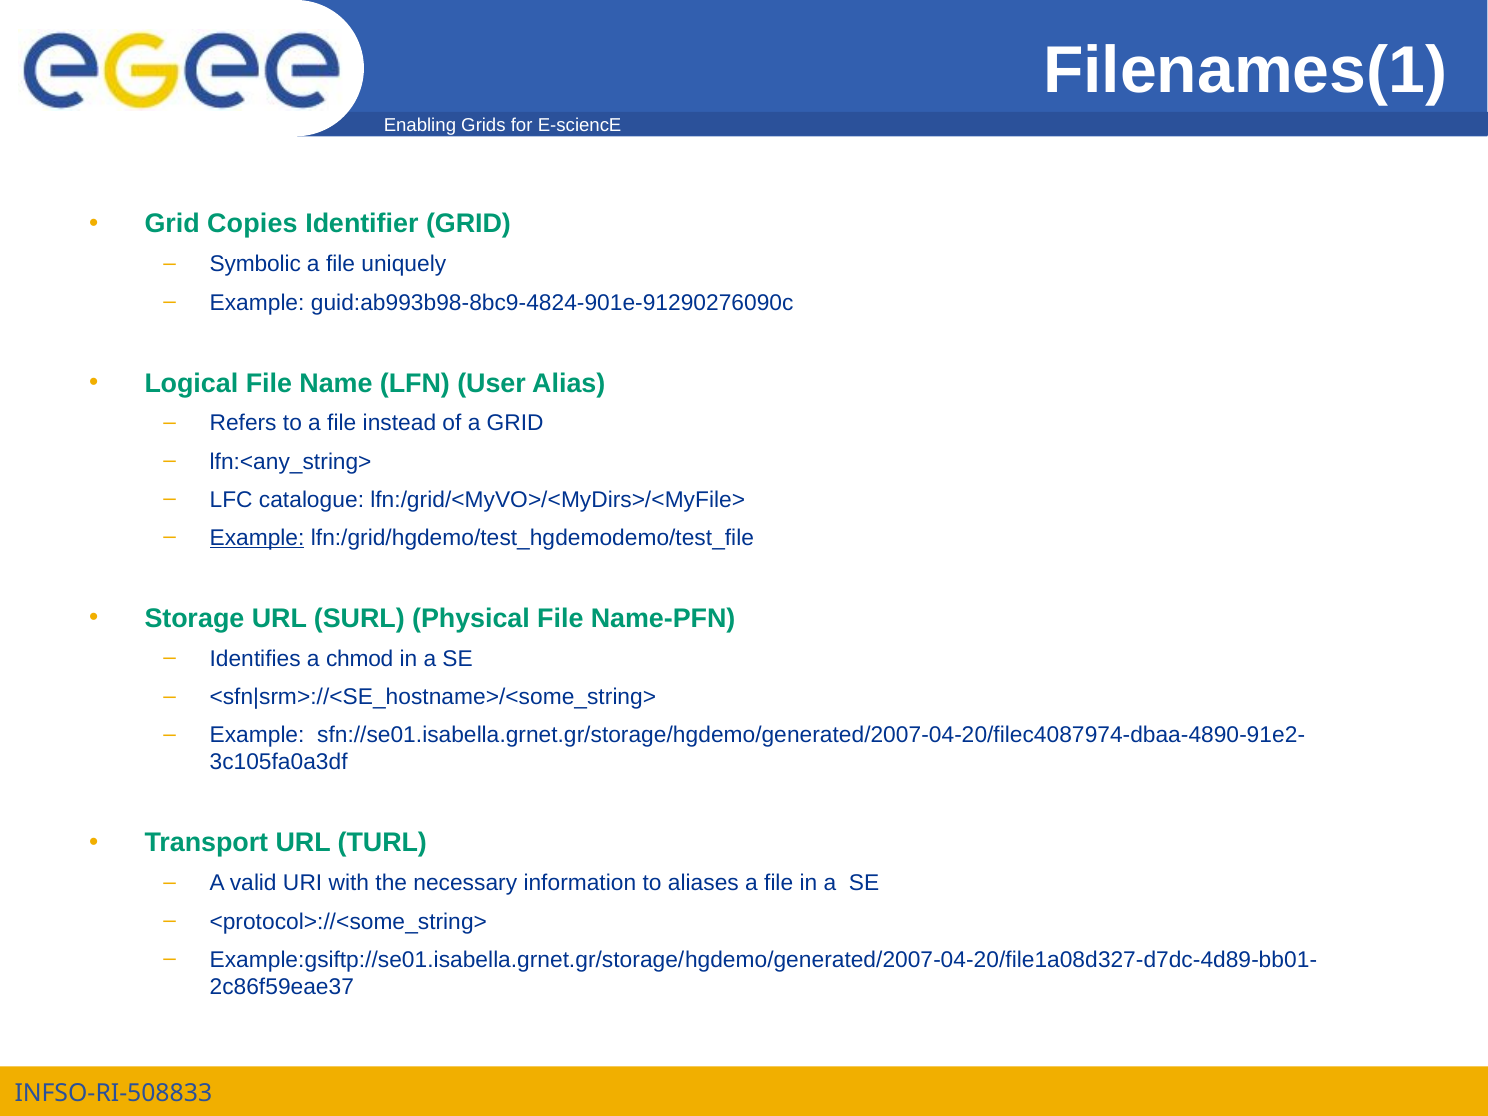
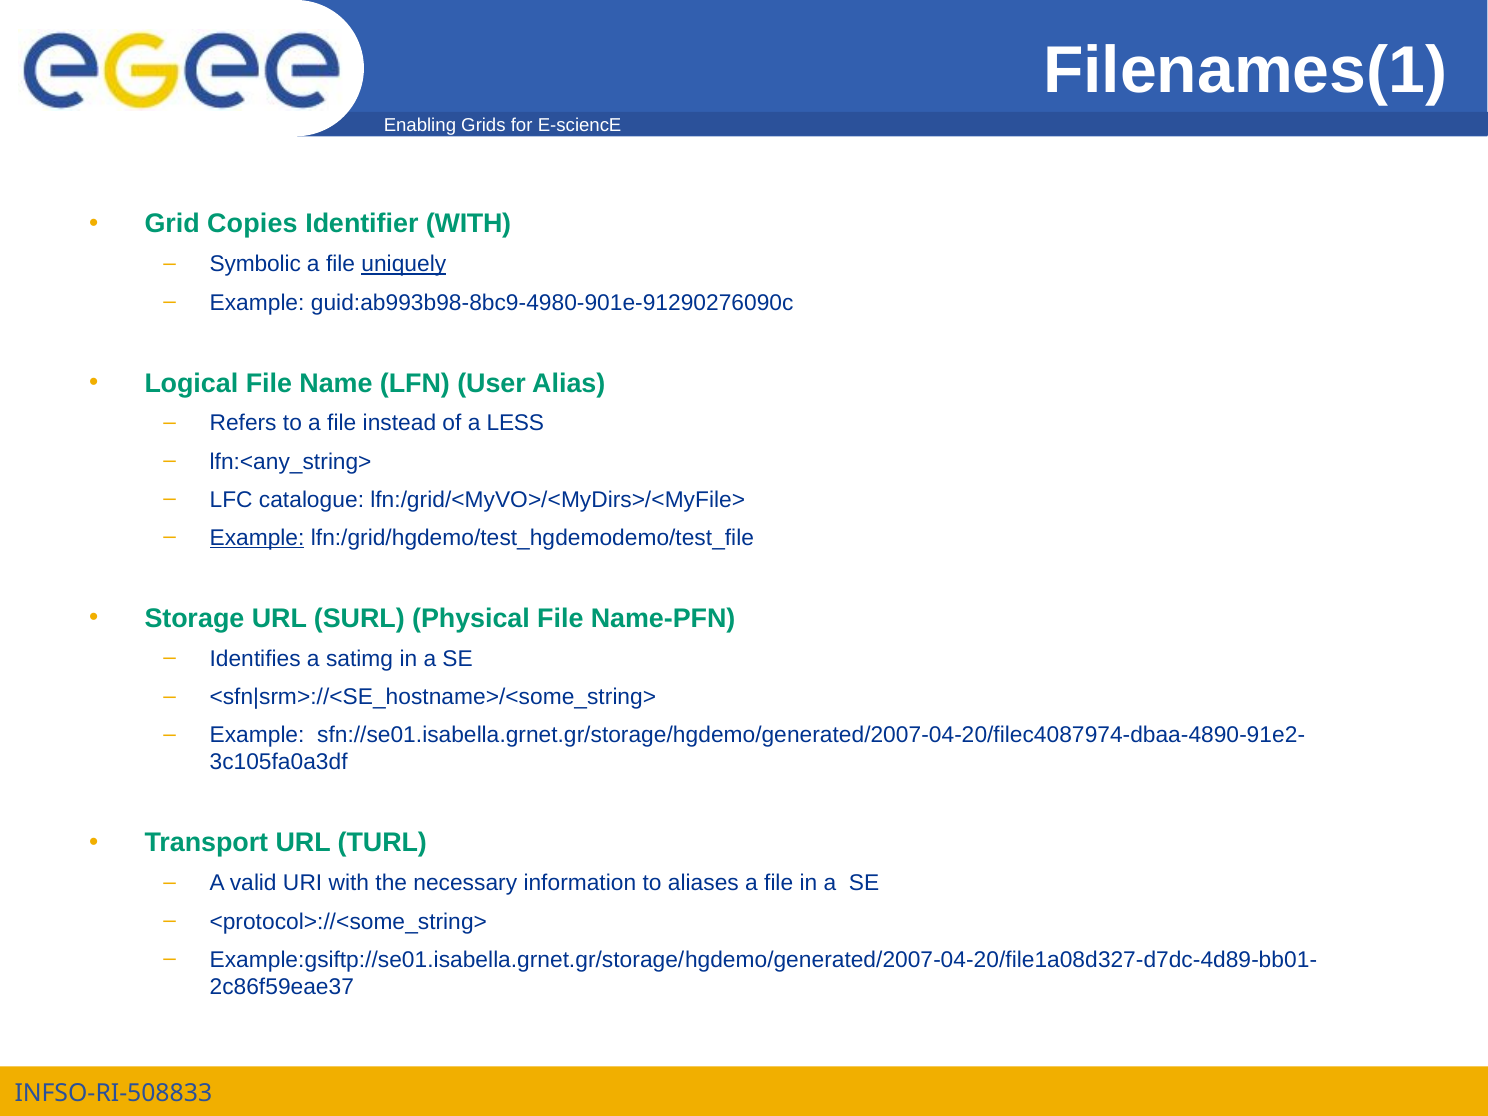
Identifier GRID: GRID -> WITH (469, 224)
uniquely underline: none -> present (404, 264)
guid:ab993b98-8bc9-4824-901e-91290276090c: guid:ab993b98-8bc9-4824-901e-91290276090c -> guid:ab993b98-8bc9-4980-901e-91290276090c (552, 303)
a GRID: GRID -> LESS (515, 423)
chmod: chmod -> satimg (360, 659)
